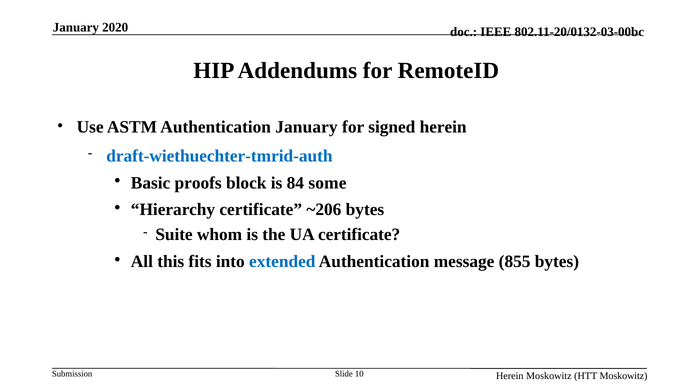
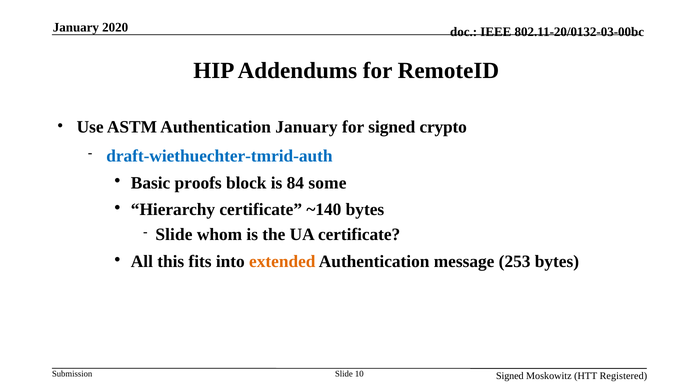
signed herein: herein -> crypto (443, 127)
~206: ~206 -> ~140 (324, 210)
Suite: Suite -> Slide (174, 235)
extended colour: blue -> orange (282, 261)
855: 855 -> 253 (515, 261)
Herein: Herein -> Signed (510, 376)
HTT Moskowitz: Moskowitz -> Registered (623, 376)
